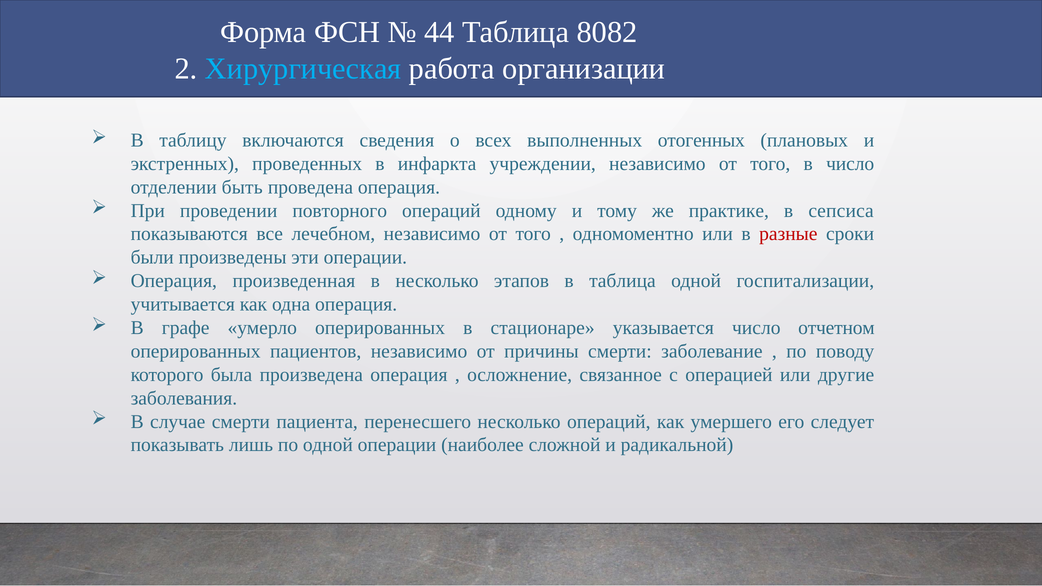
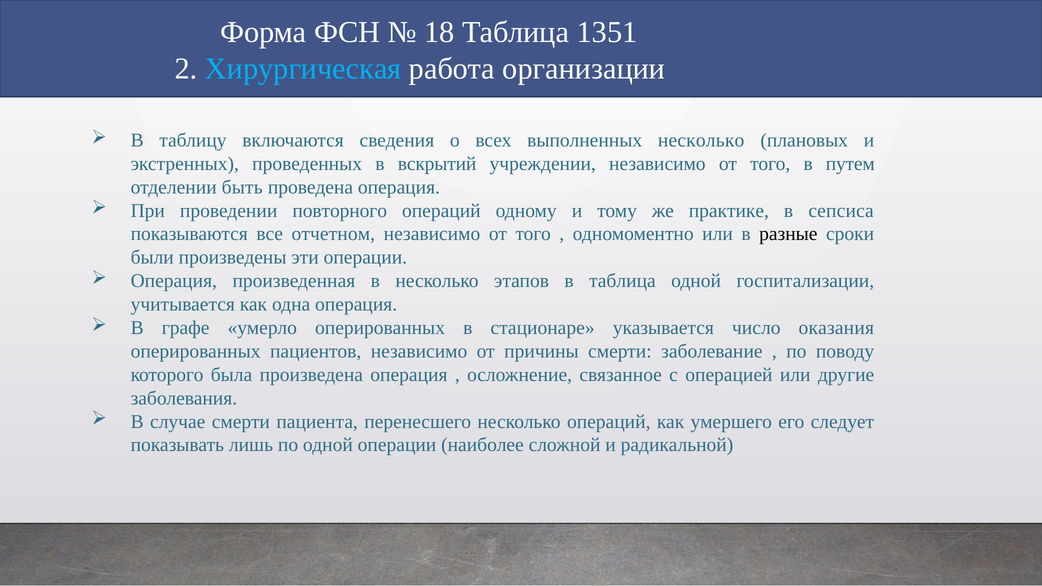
44: 44 -> 18 (439, 32)
8082: 8082 -> 1351 (607, 32)
выполненных отогенных: отогенных -> несколько (701, 140)
инфаркта: инфаркта -> вскрытий (437, 164)
в число: число -> путем (850, 164)
лечебном: лечебном -> отчетном (333, 234)
разные colour: red -> black (788, 234)
отчетном: отчетном -> оказания (836, 328)
